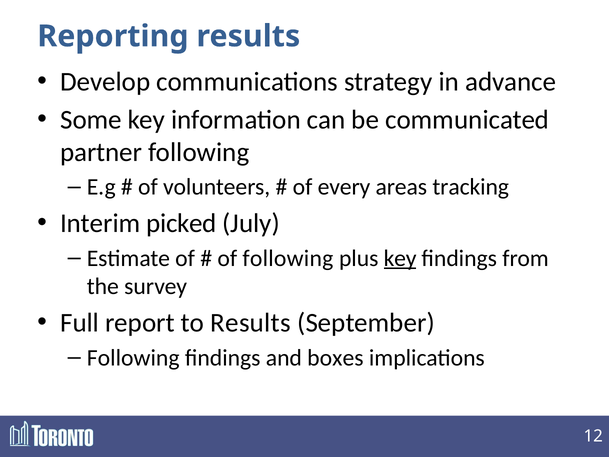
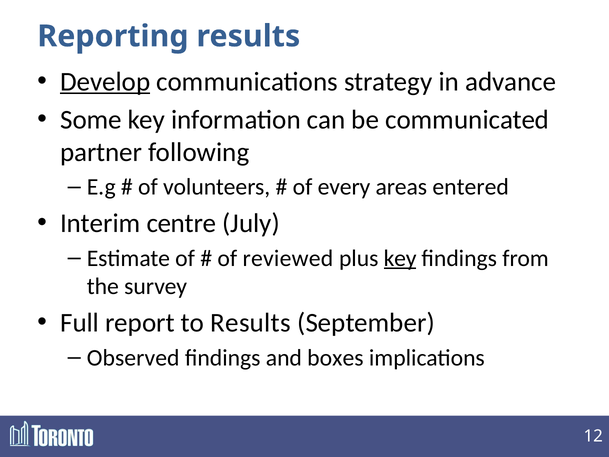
Develop underline: none -> present (105, 82)
tracking: tracking -> entered (471, 187)
picked: picked -> centre (181, 223)
of following: following -> reviewed (288, 258)
Following: Following -> Observed (133, 357)
